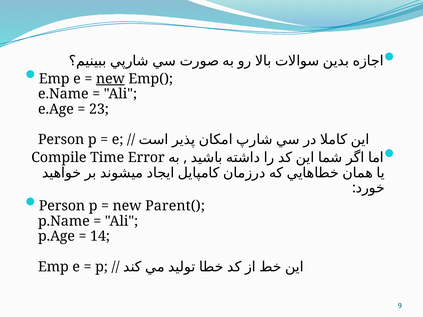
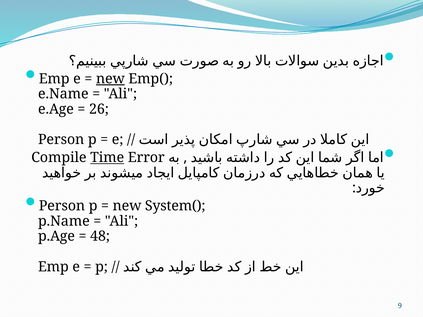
23: 23 -> 26 (99, 109)
Time underline: none -> present (107, 158)
Parent(: Parent( -> System( (175, 206)
14: 14 -> 48 (100, 237)
